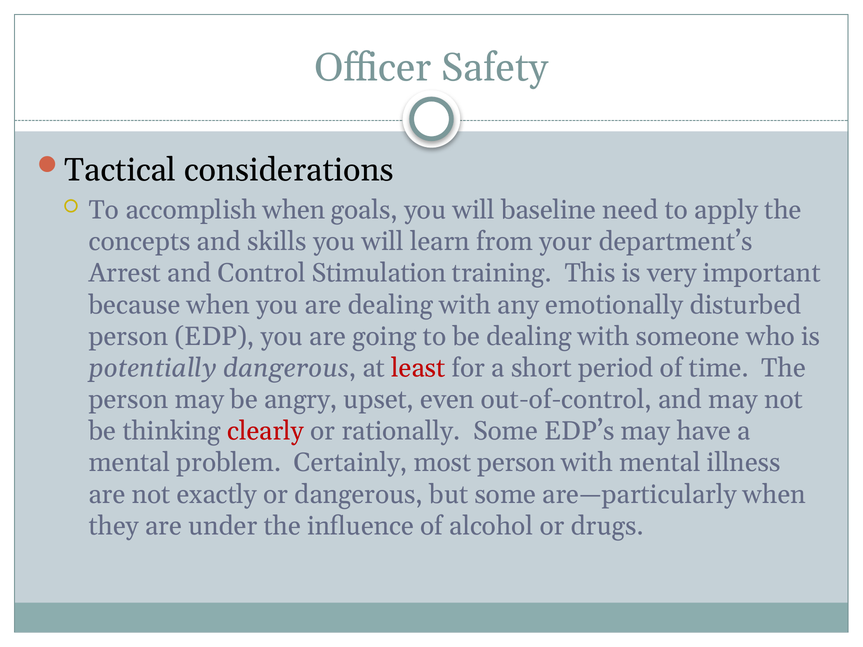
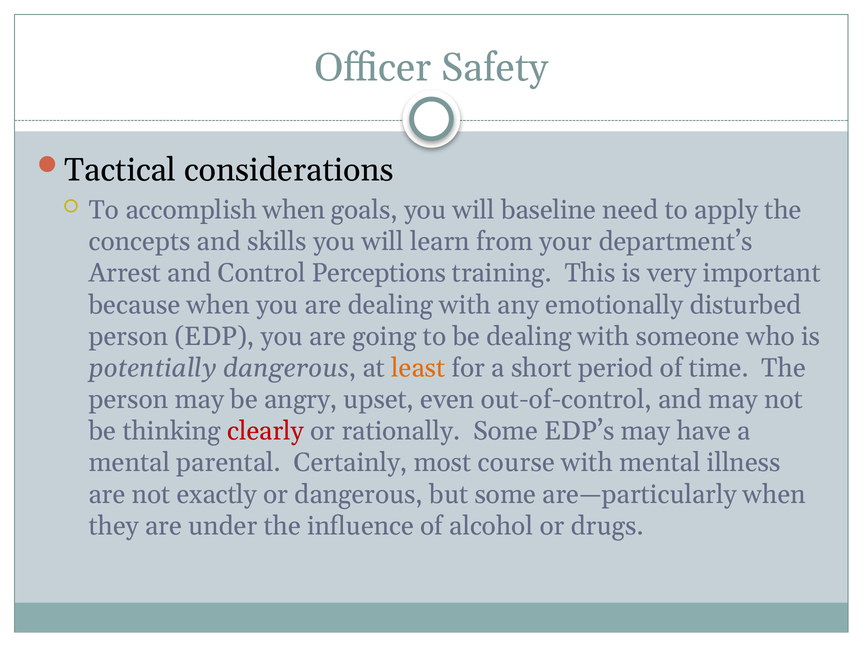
Stimulation: Stimulation -> Perceptions (379, 273)
least colour: red -> orange (418, 368)
problem: problem -> parental (229, 463)
most person: person -> course (516, 463)
